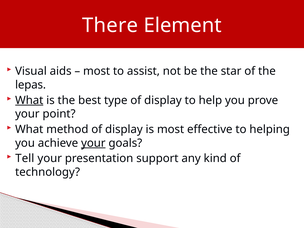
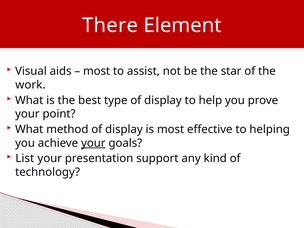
lepas: lepas -> work (30, 85)
What underline: present -> none (29, 100)
Tell: Tell -> List (25, 158)
